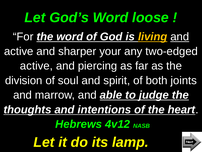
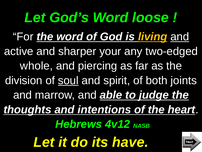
active: active -> whole (36, 66)
soul underline: none -> present (68, 80)
lamp: lamp -> have (130, 142)
